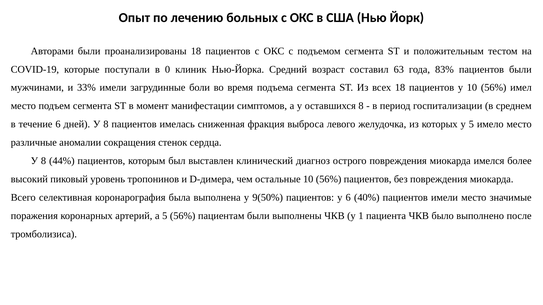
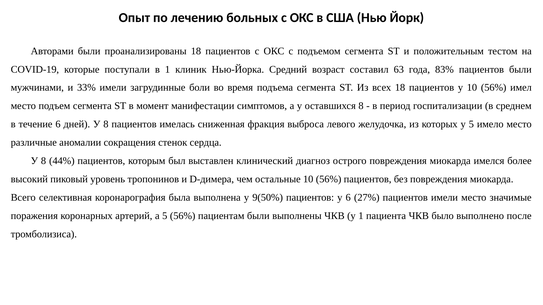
в 0: 0 -> 1 (168, 69)
40%: 40% -> 27% (367, 198)
